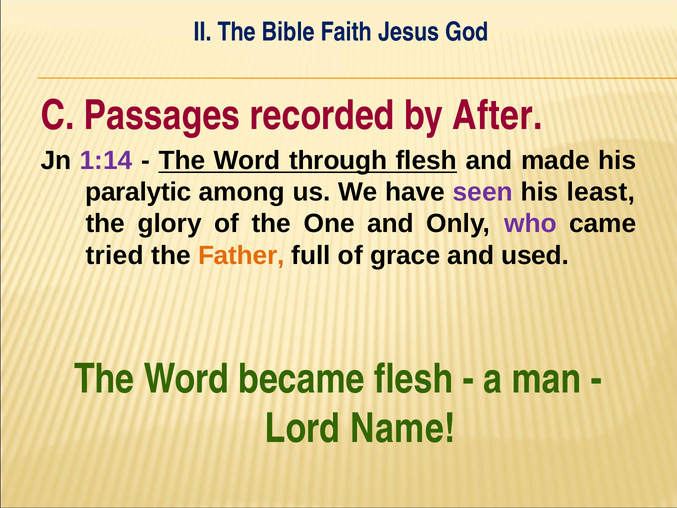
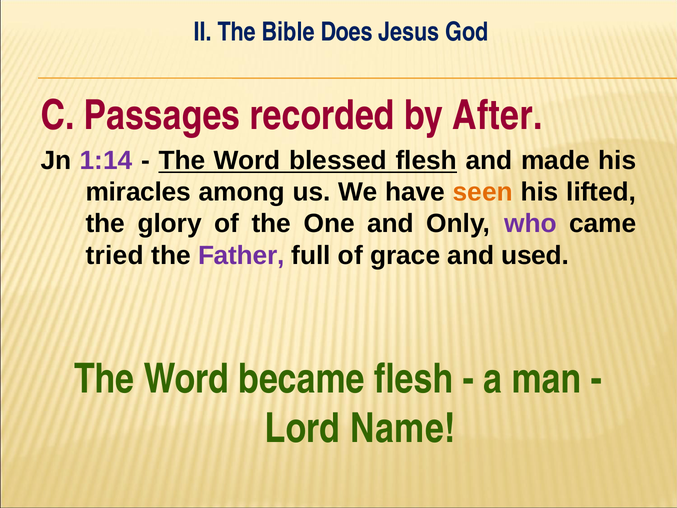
Faith: Faith -> Does (347, 32)
through: through -> blessed (338, 161)
paralytic: paralytic -> miracles (138, 192)
seen colour: purple -> orange (483, 192)
least: least -> lifted (601, 192)
Father colour: orange -> purple (241, 255)
